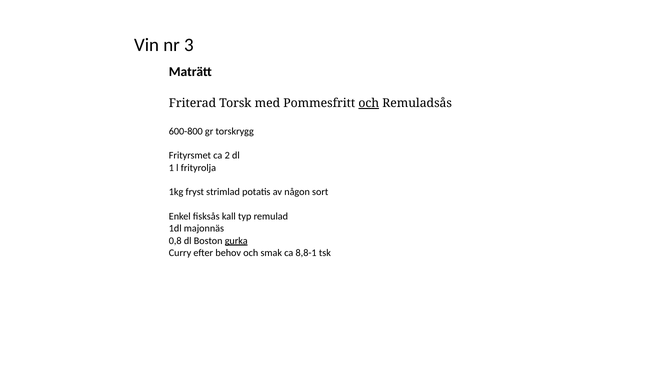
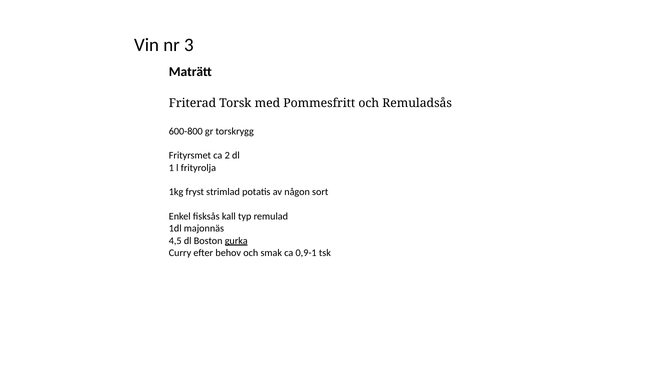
och underline: present -> none (369, 103)
0,8: 0,8 -> 4,5 (175, 241)
8,8-1: 8,8-1 -> 0,9-1 (306, 253)
